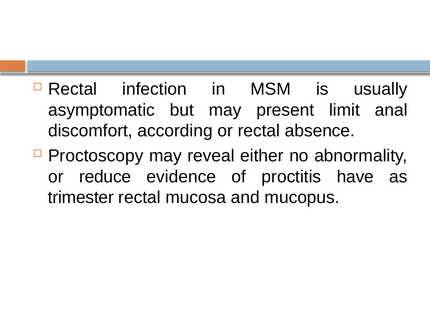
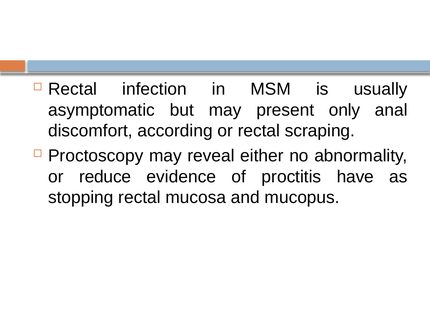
limit: limit -> only (345, 110)
absence: absence -> scraping (320, 131)
trimester: trimester -> stopping (81, 197)
